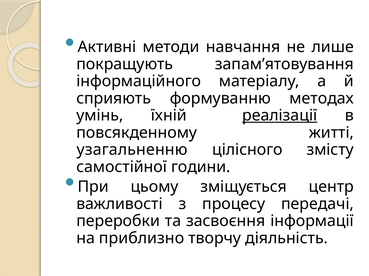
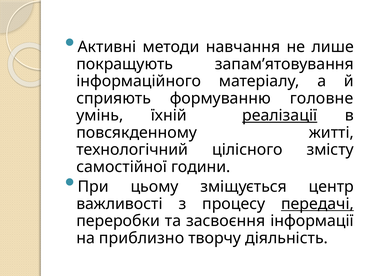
методах: методах -> головне (322, 99)
узагальненню: узагальненню -> технологічний (132, 150)
передачі underline: none -> present (317, 204)
